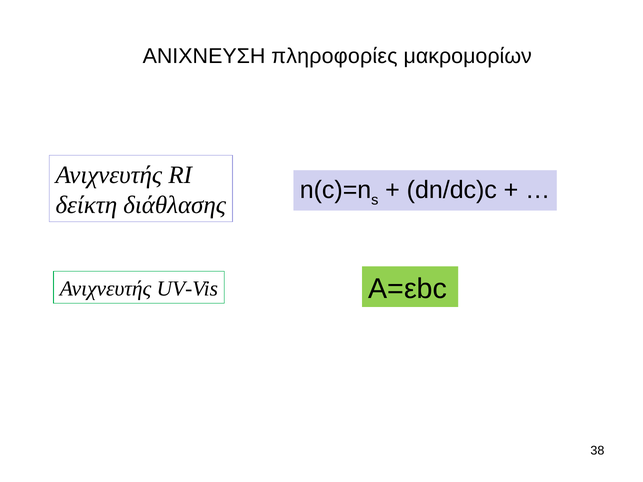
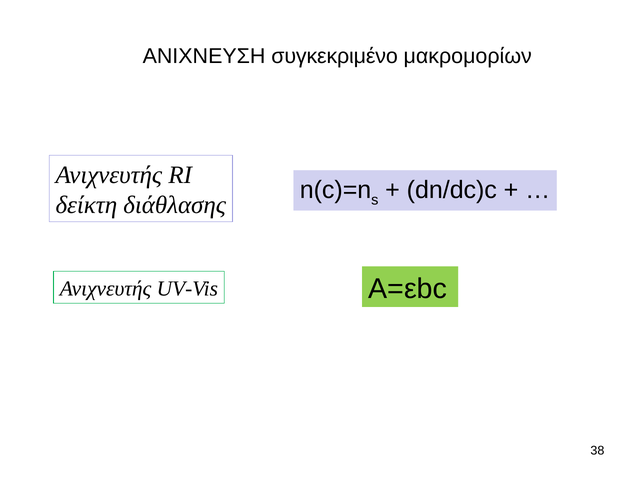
πληροφορίες: πληροφορίες -> συγκεκριμένο (335, 56)
